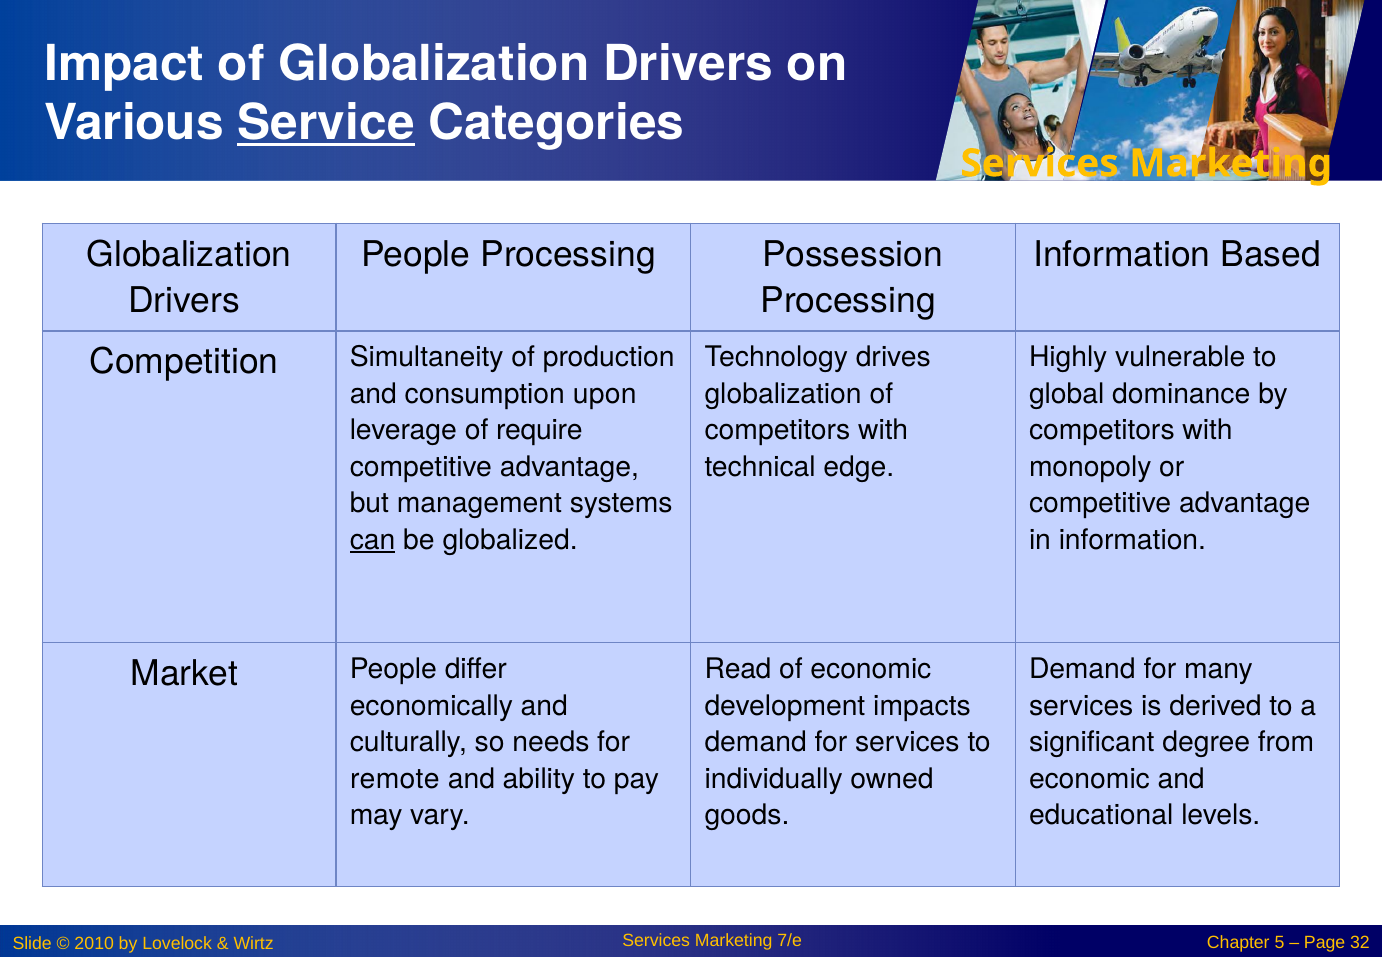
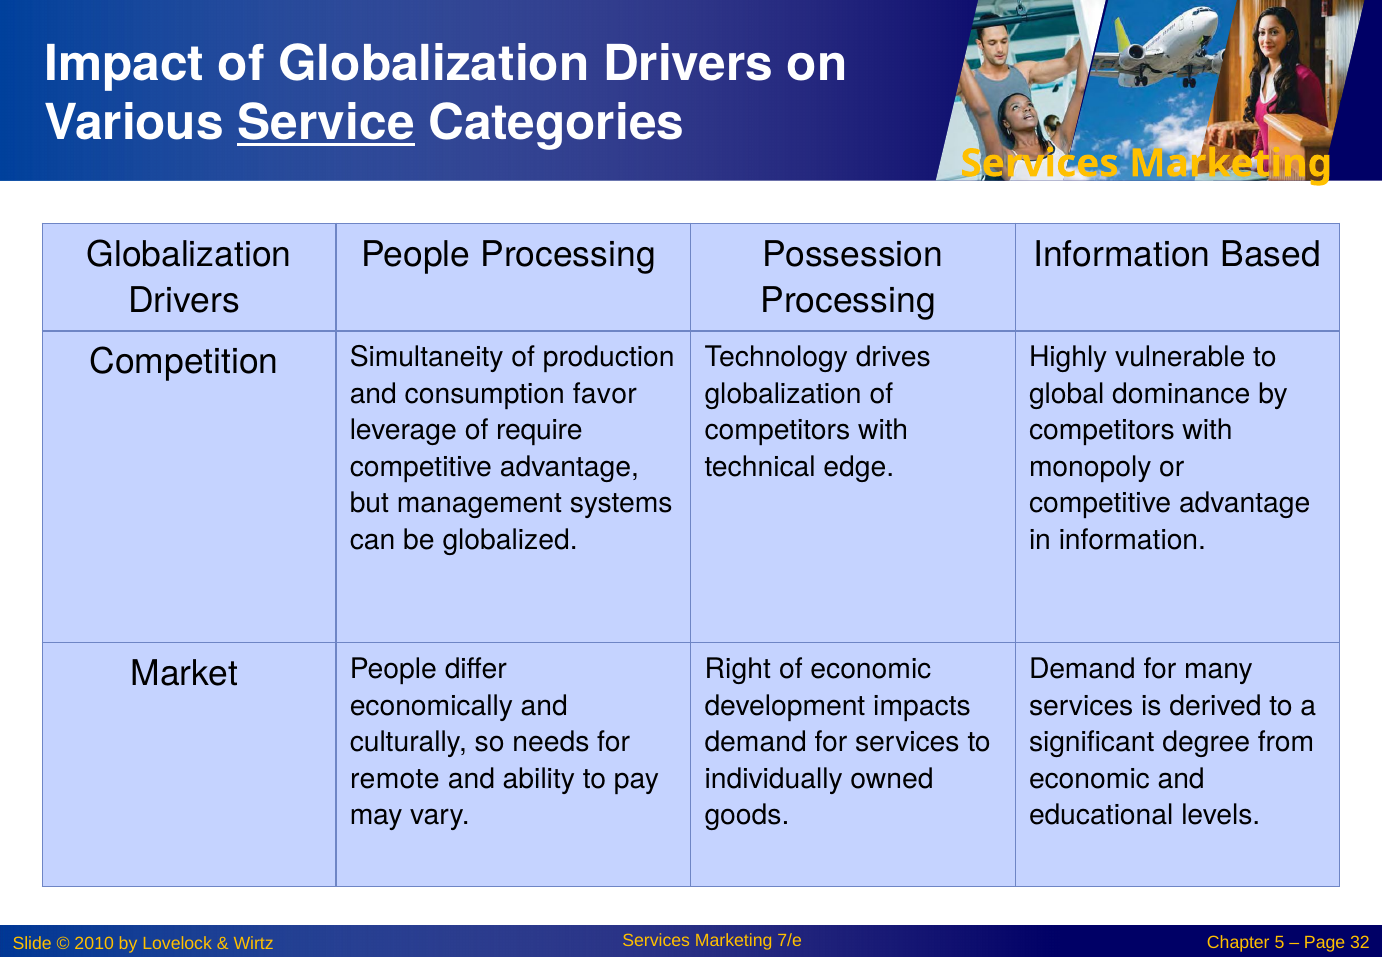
upon: upon -> favor (605, 394)
can underline: present -> none (373, 540)
Read: Read -> Right (738, 669)
